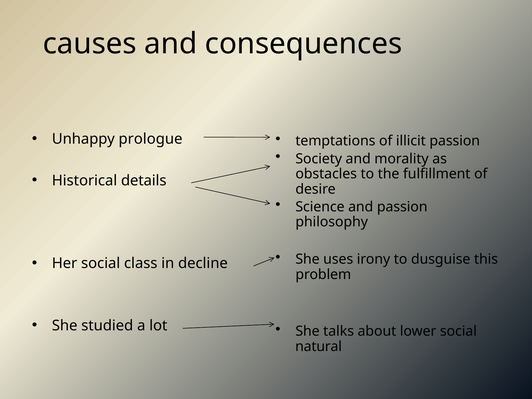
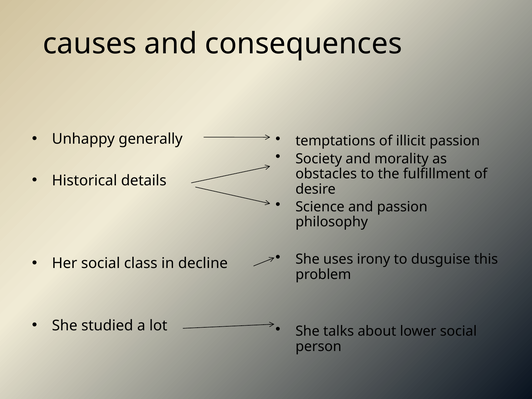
prologue: prologue -> generally (151, 139)
natural: natural -> person (318, 346)
